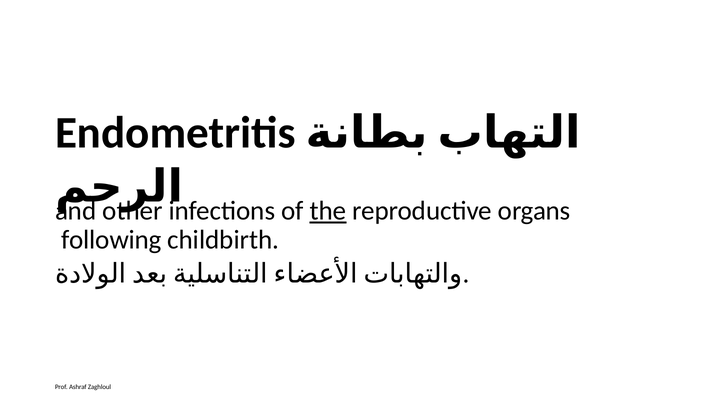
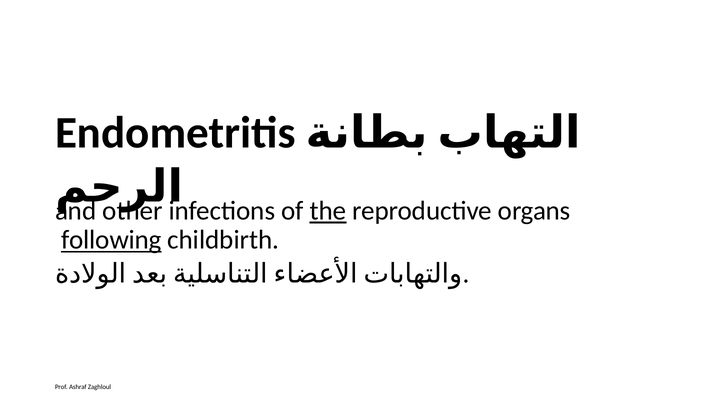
following underline: none -> present (111, 240)
